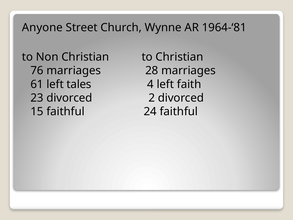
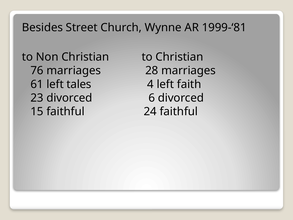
Anyone: Anyone -> Besides (42, 28)
1964-‘81: 1964-‘81 -> 1999-‘81 (224, 28)
2: 2 -> 6 (152, 98)
